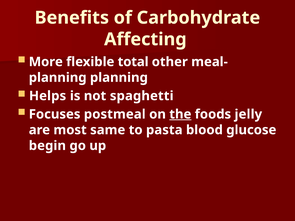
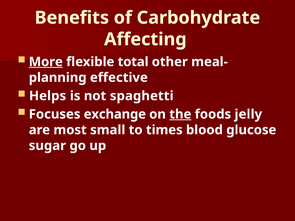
More underline: none -> present (46, 62)
planning: planning -> effective (119, 78)
postmeal: postmeal -> exchange (115, 114)
same: same -> small (108, 130)
pasta: pasta -> times (164, 130)
begin: begin -> sugar (47, 146)
